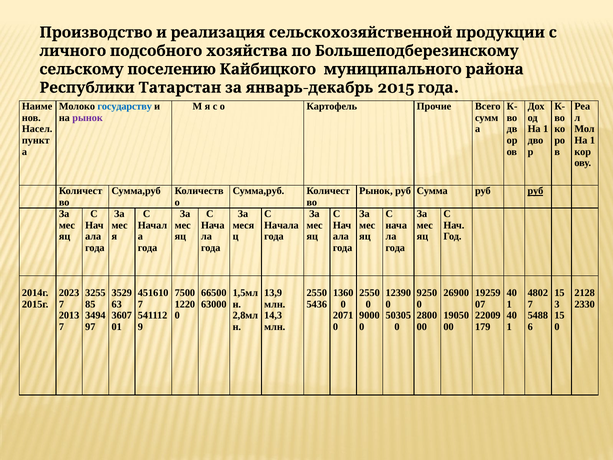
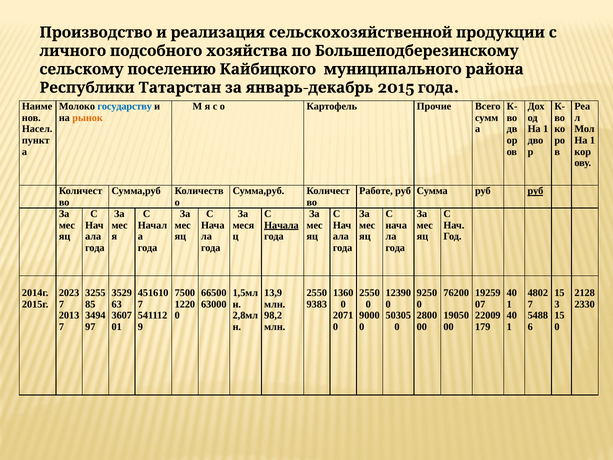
рынок colour: purple -> orange (88, 118)
Рынок: Рынок -> Работе (376, 191)
Начала underline: none -> present (281, 225)
26900: 26900 -> 76200 (456, 293)
5436: 5436 -> 9383 (317, 304)
14,3: 14,3 -> 98,2 (273, 315)
